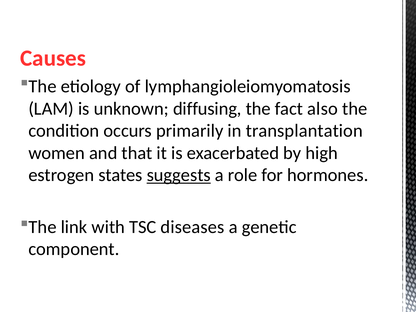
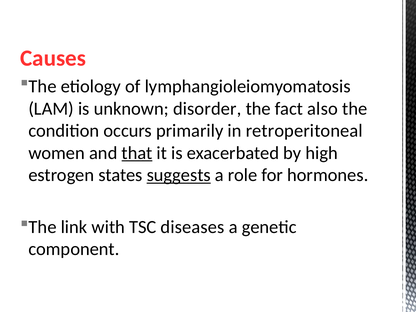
diffusing: diffusing -> disorder (207, 109)
transplantation: transplantation -> retroperitoneal (304, 131)
that underline: none -> present (137, 153)
